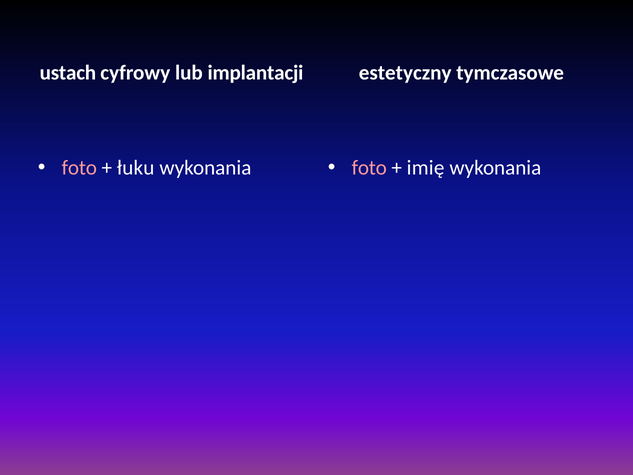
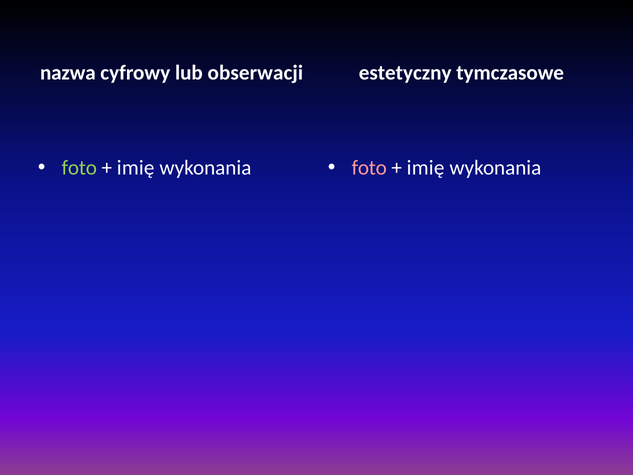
ustach: ustach -> nazwa (68, 73)
implantacji: implantacji -> obserwacji (255, 73)
foto colour: pink -> light green (79, 168)
łuku: łuku -> imię (136, 168)
